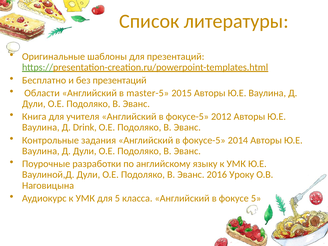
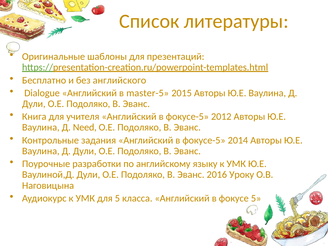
без презентаций: презентаций -> английского (120, 80)
Области: Области -> Dialogue (42, 93)
Drink: Drink -> Need (85, 127)
